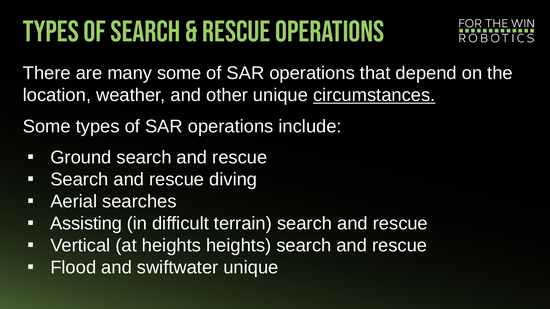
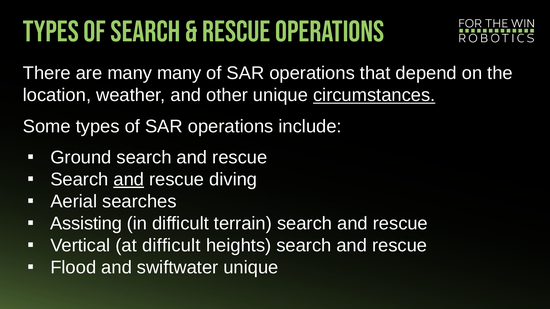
many some: some -> many (179, 73)
and underline: none -> present (129, 180)
at heights: heights -> difficult (171, 246)
